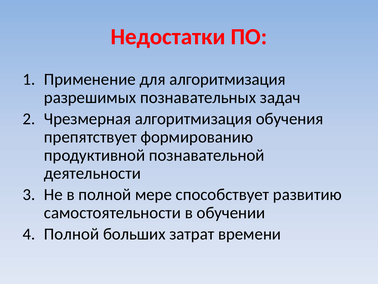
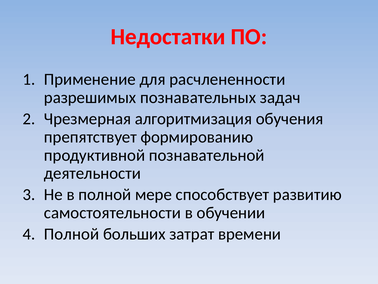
для алгоритмизация: алгоритмизация -> расчлененности (227, 79)
